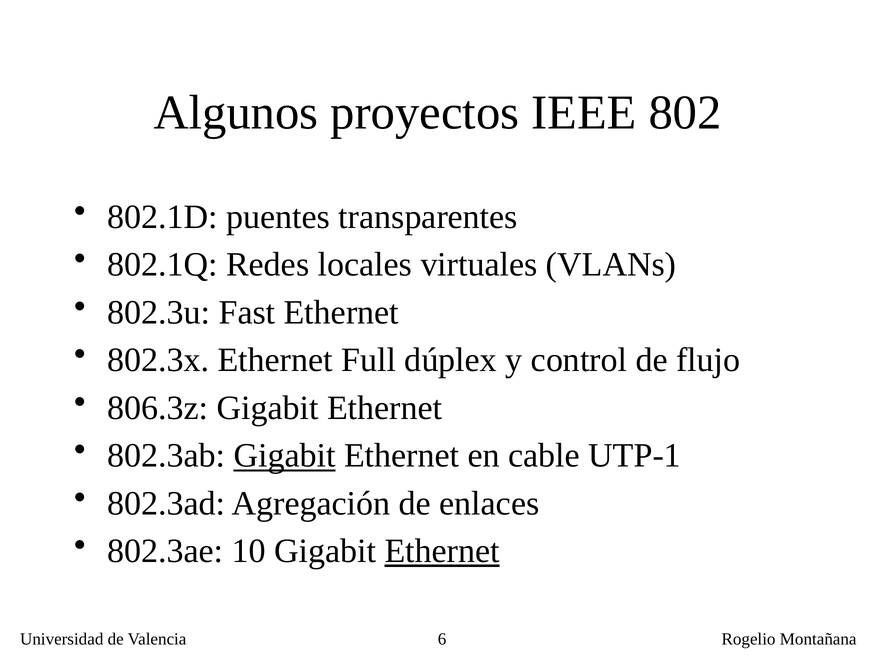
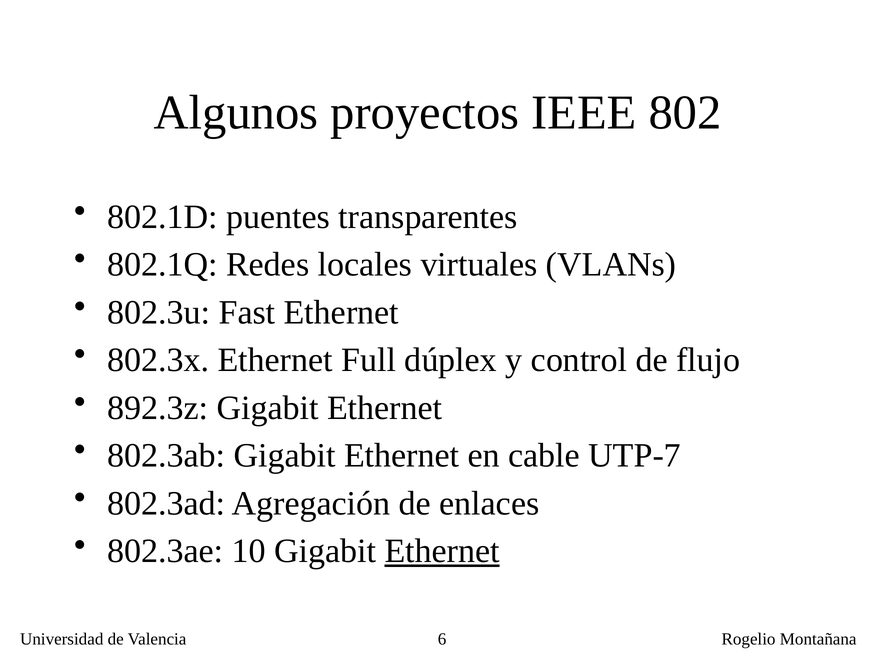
806.3z: 806.3z -> 892.3z (158, 408)
Gigabit underline: present -> none (285, 456)
UTP-1: UTP-1 -> UTP-7 (635, 456)
